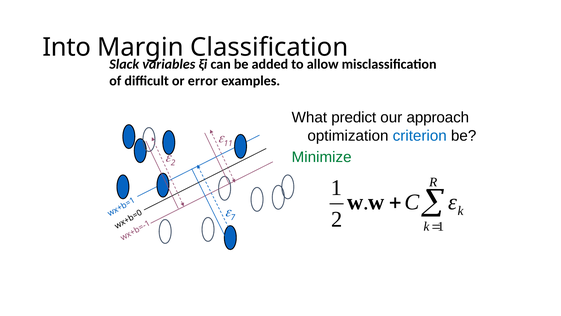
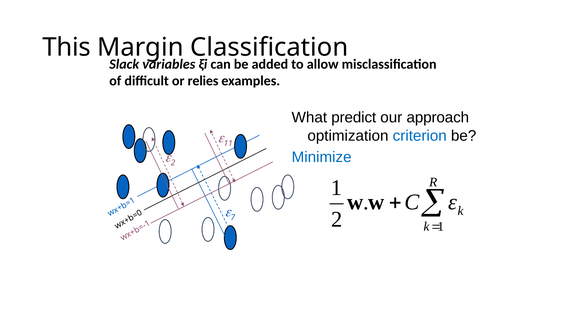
Into: Into -> This (67, 47)
error: error -> relies (203, 81)
Minimize colour: green -> blue (322, 157)
